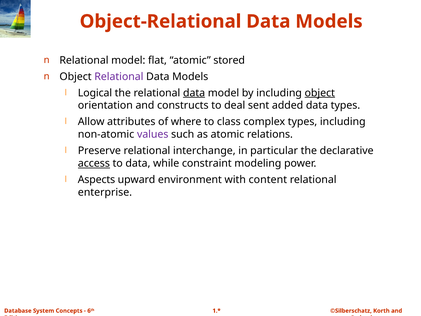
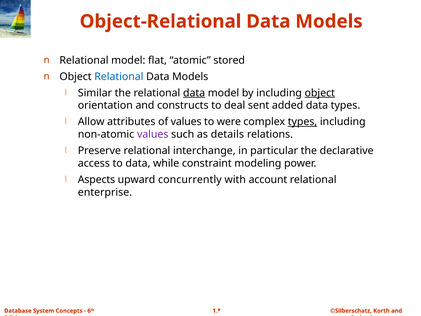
Relational colour: purple -> blue (119, 76)
Logical: Logical -> Similar (95, 93)
of where: where -> values (186, 122)
class: class -> were (229, 122)
types underline: none -> present (303, 122)
as atomic: atomic -> details (227, 134)
access underline: present -> none (94, 163)
environment: environment -> concurrently (190, 180)
content: content -> account (268, 180)
